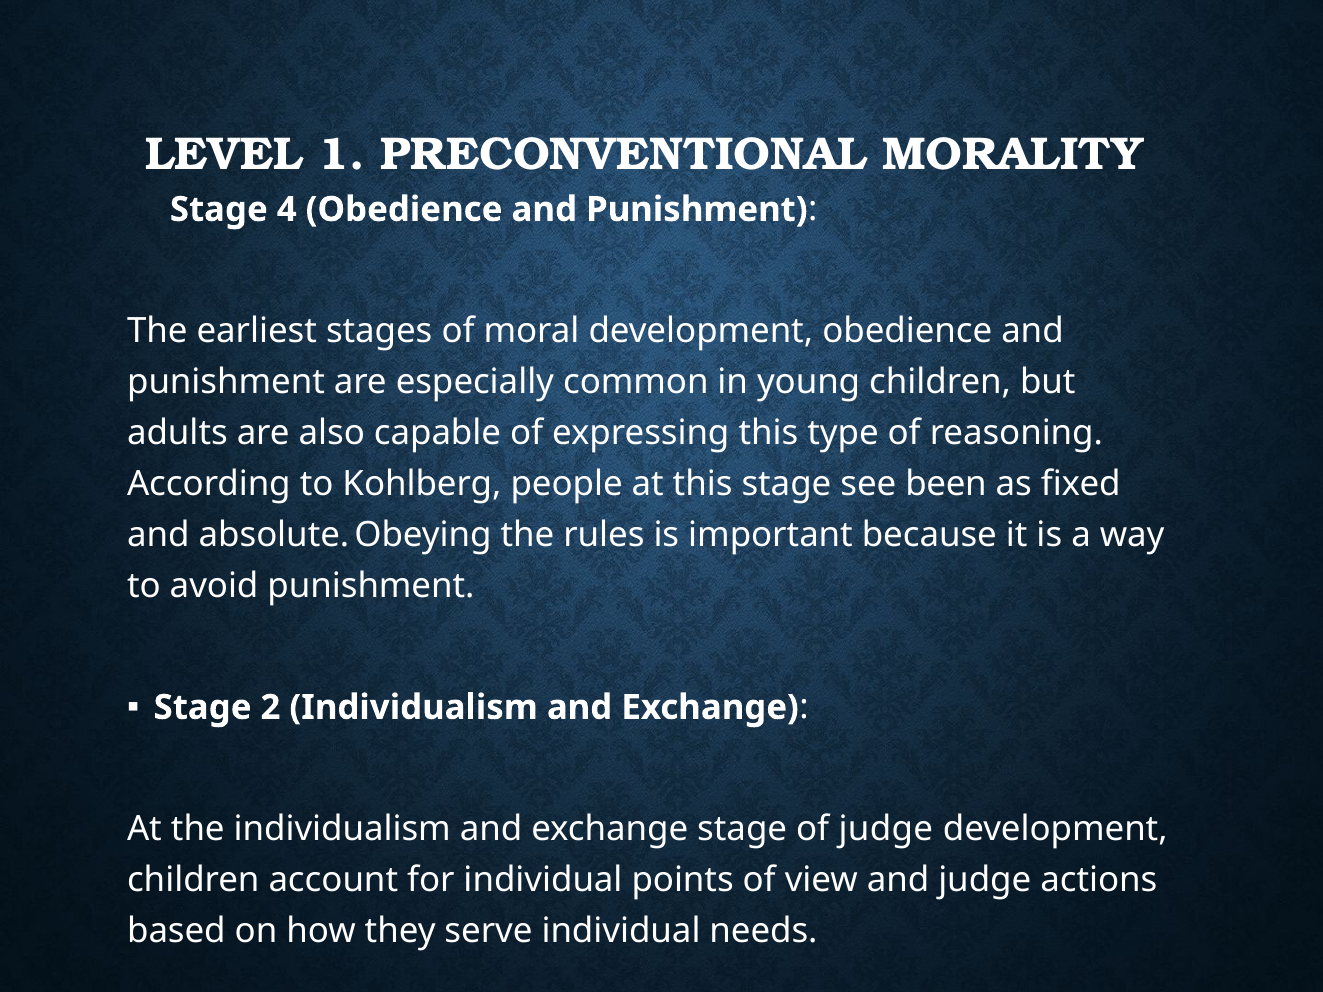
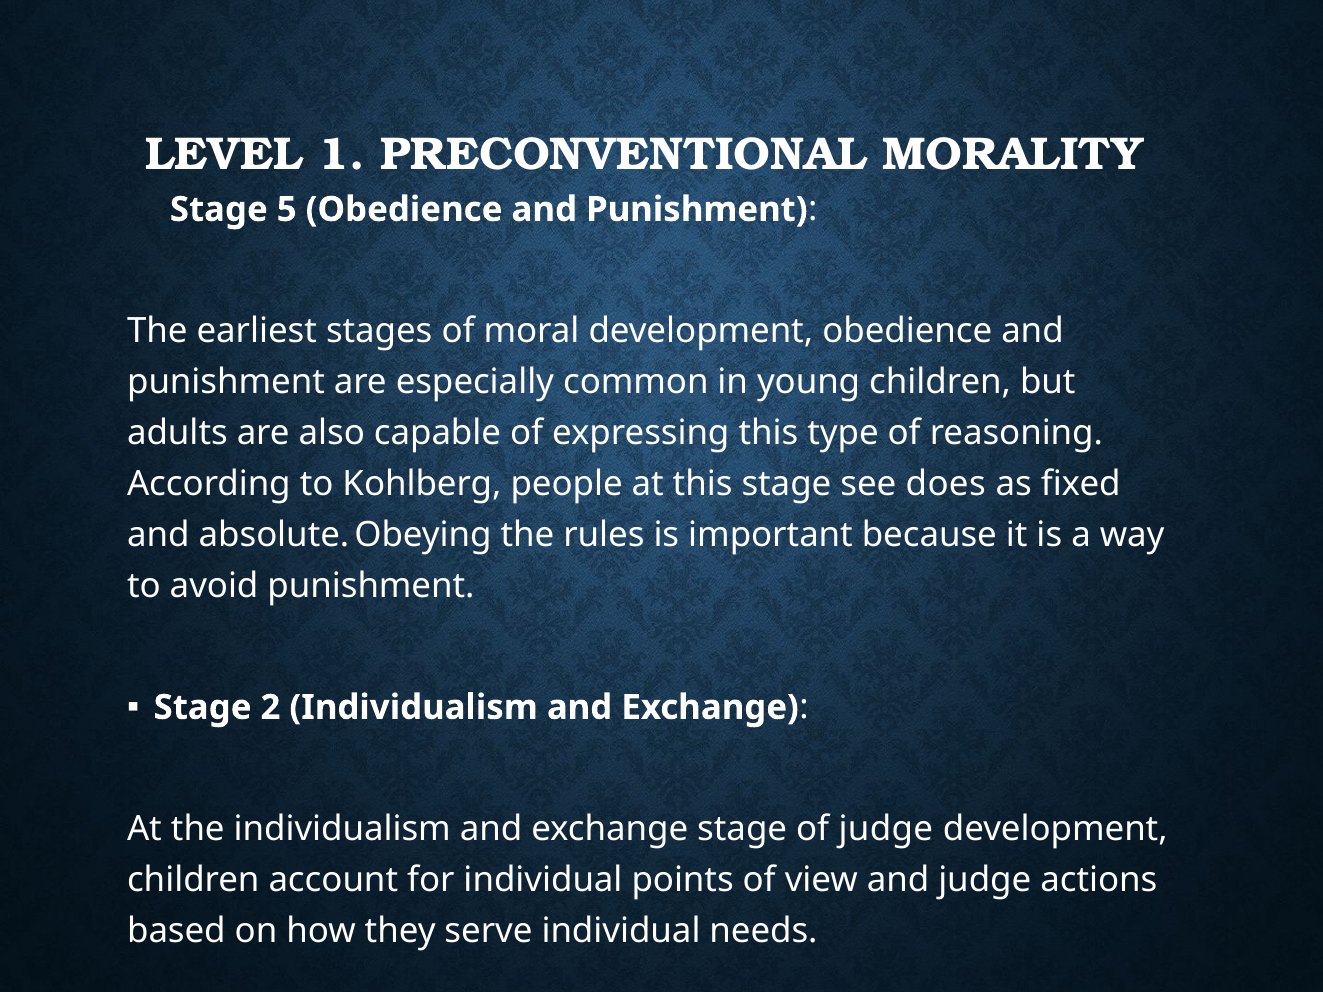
4: 4 -> 5 (287, 210)
been: been -> does (946, 484)
